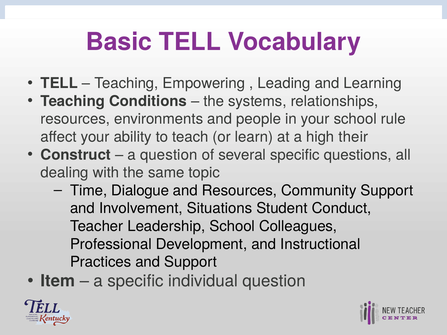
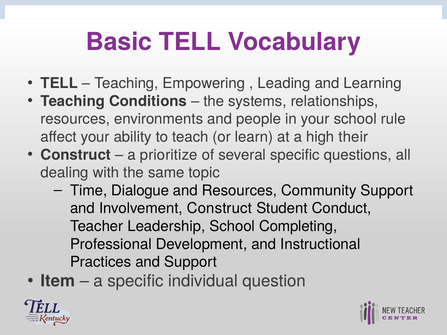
a question: question -> prioritize (169, 155)
Involvement Situations: Situations -> Construct (219, 209)
Colleagues: Colleagues -> Completing (298, 226)
